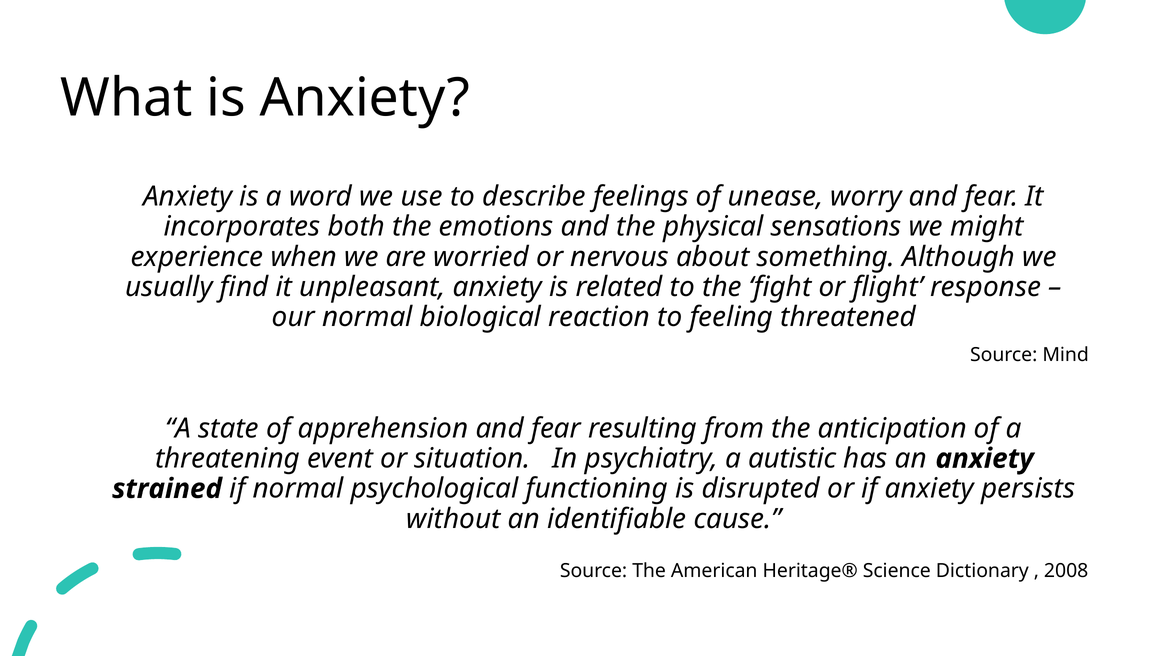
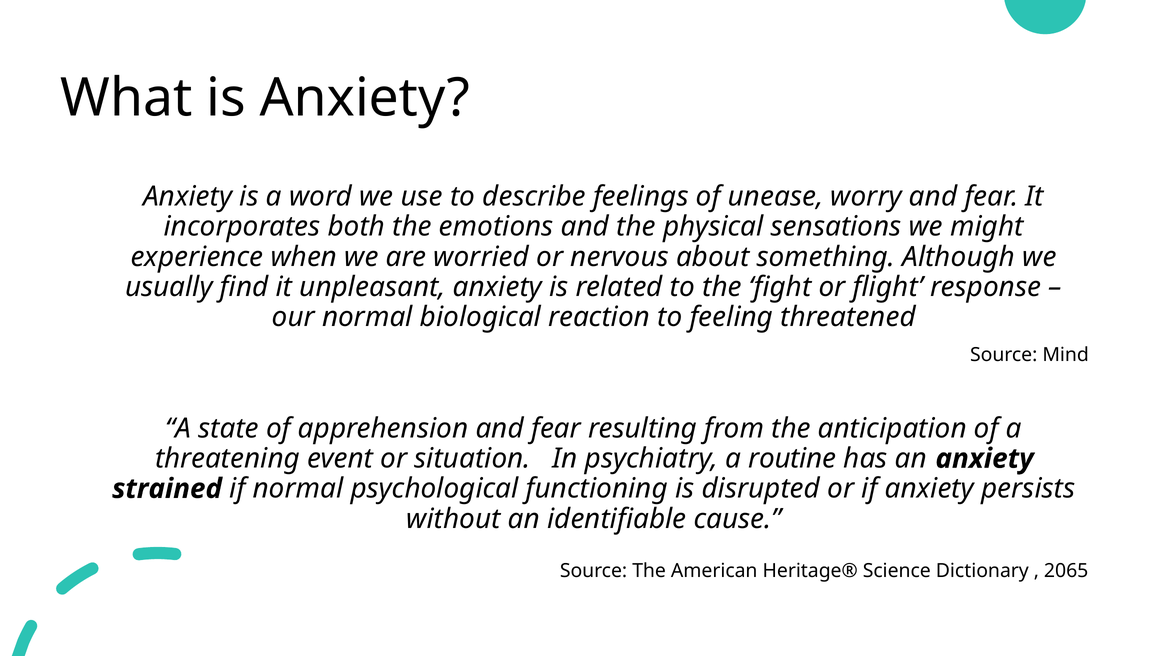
autistic: autistic -> routine (792, 459)
2008: 2008 -> 2065 (1066, 571)
